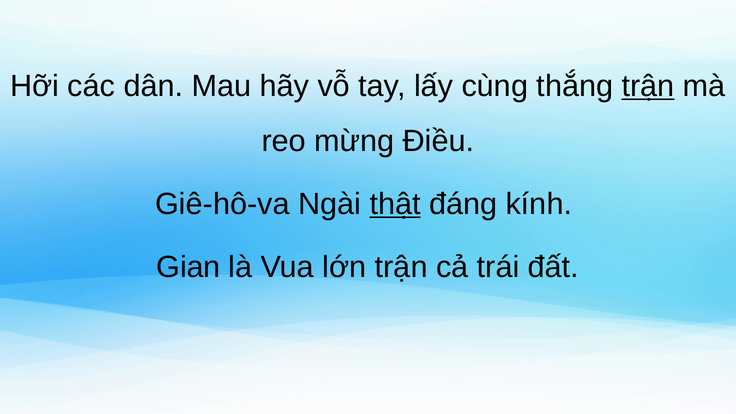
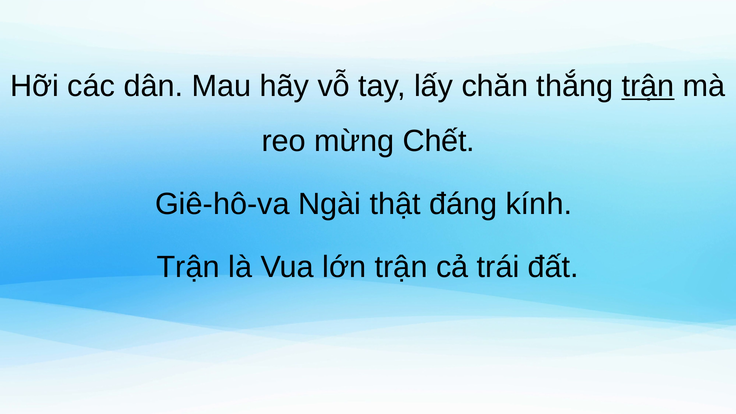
cùng: cùng -> chăn (495, 86)
Điều: Điều -> Chết (439, 141)
thật underline: present -> none (395, 204)
Gian: Gian -> Trận (188, 267)
